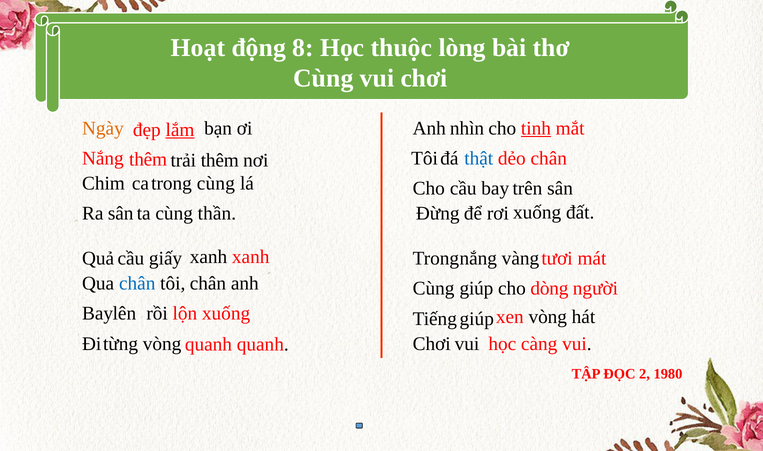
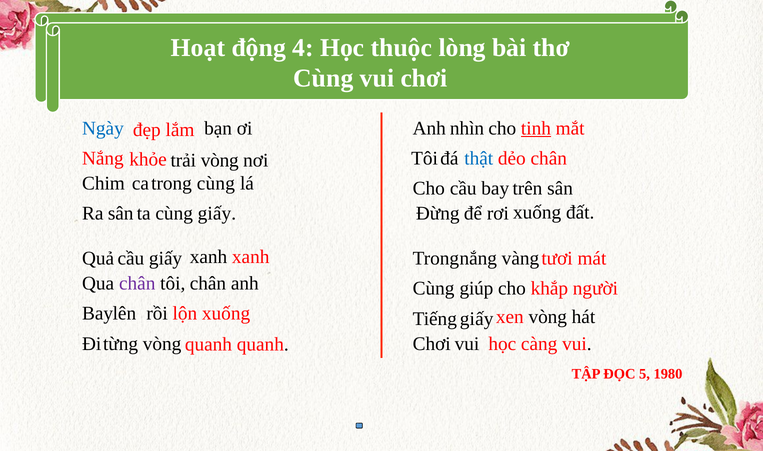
8: 8 -> 4 (303, 48)
Ngày colour: orange -> blue (103, 128)
lắm underline: present -> none (180, 130)
trải thêm: thêm -> vòng (220, 160)
thêm: thêm -> khỏe (148, 159)
cùng thần: thần -> giấy (217, 213)
chân colour: blue -> purple (137, 284)
dòng: dòng -> khắp (549, 289)
Tiếng giúp: giúp -> giấy (477, 319)
ĐỌC 2: 2 -> 5 (645, 374)
